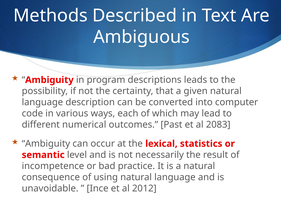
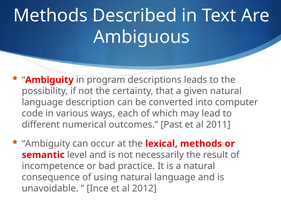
2083: 2083 -> 2011 (218, 125)
lexical statistics: statistics -> methods (201, 144)
